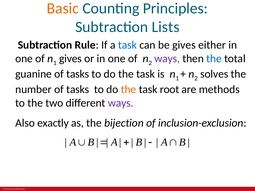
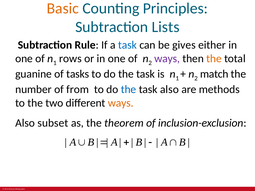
gives: gives -> rows (70, 59)
the colour: blue -> orange (214, 59)
solves: solves -> match (214, 74)
number of tasks: tasks -> from (78, 90)
the colour: orange -> blue (129, 90)
task root: root -> also (169, 90)
ways colour: purple -> orange (121, 103)
exactly: exactly -> subset (53, 123)
bijection: bijection -> theorem (124, 123)
